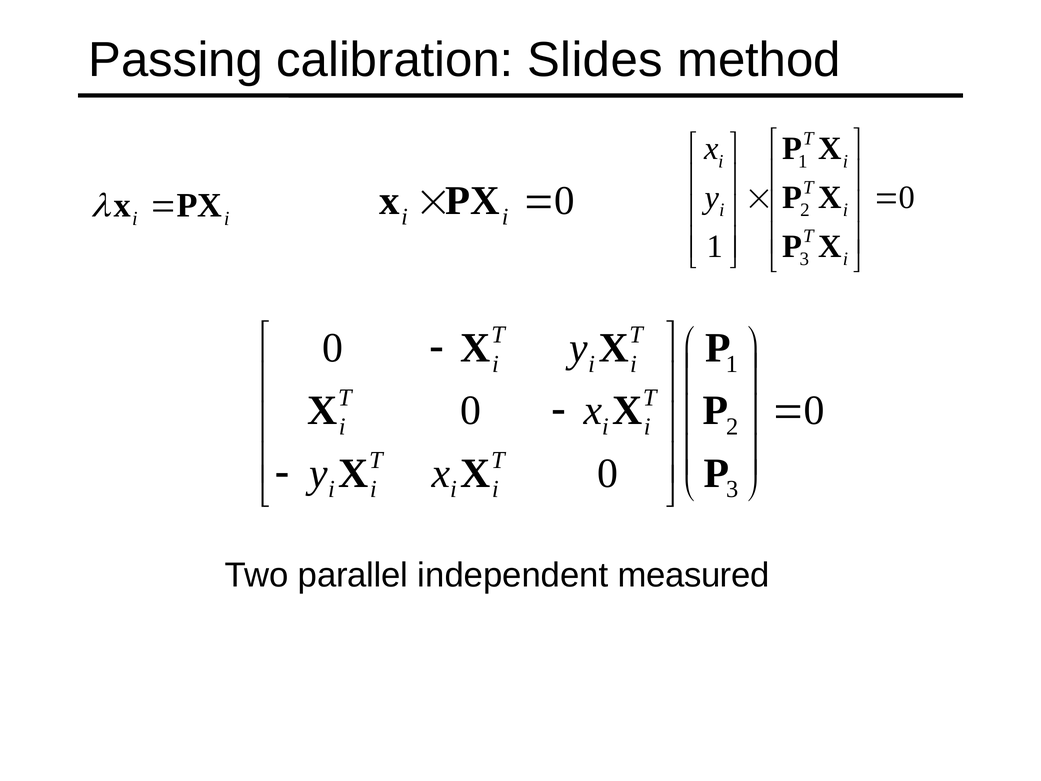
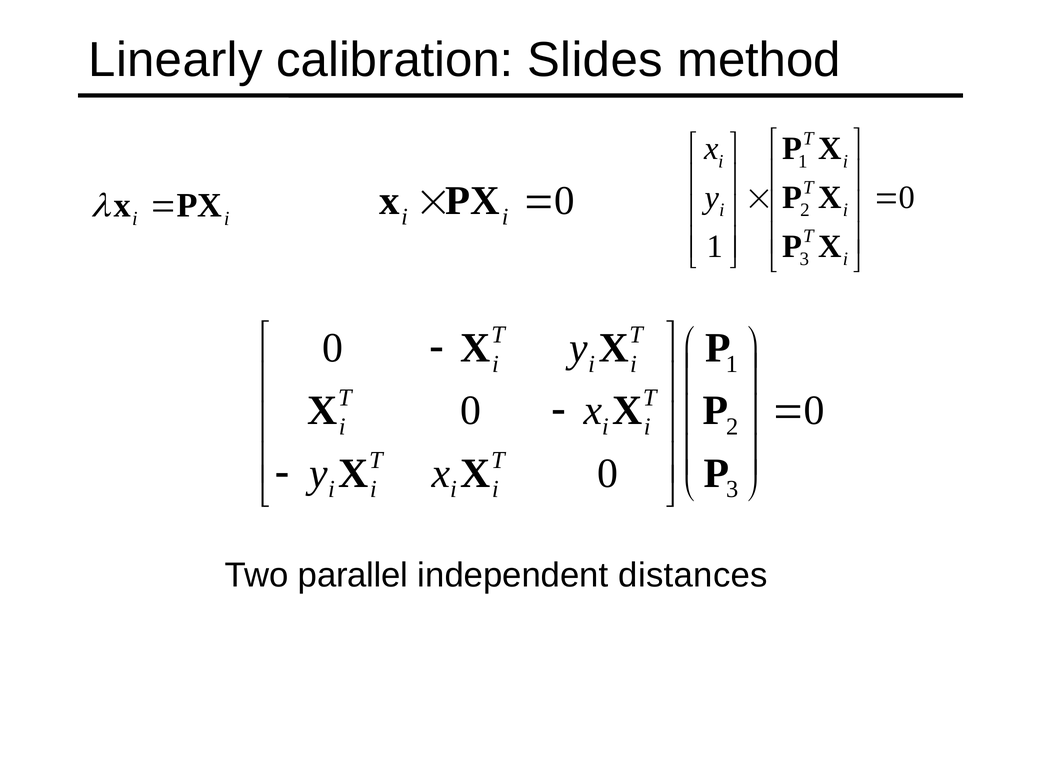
Passing: Passing -> Linearly (176, 60)
measured: measured -> distances (693, 575)
